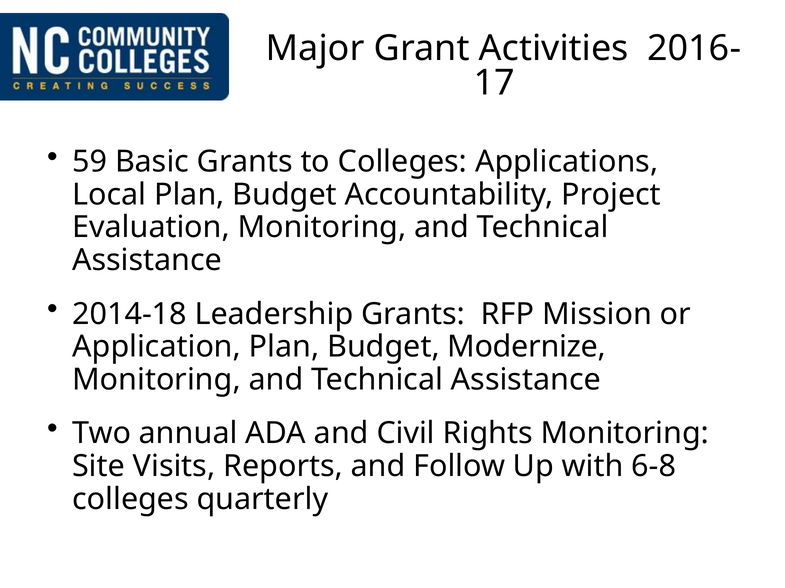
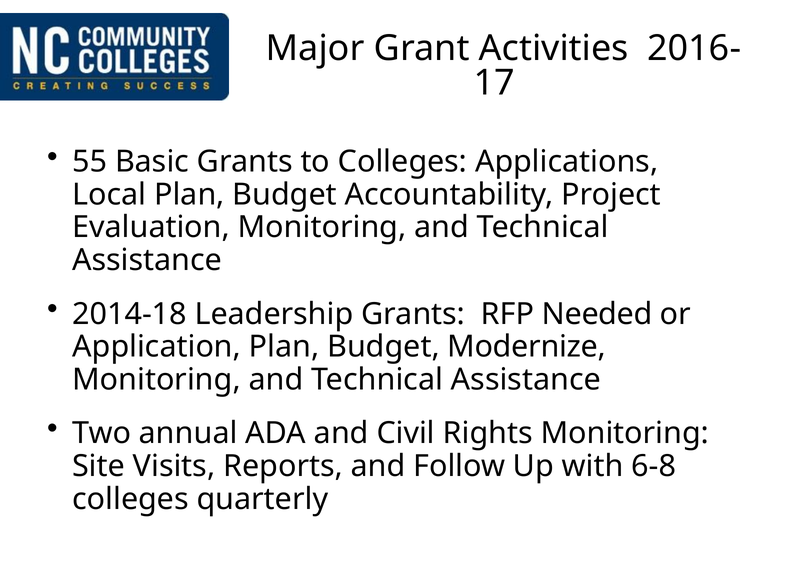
59: 59 -> 55 (90, 162)
Mission: Mission -> Needed (597, 314)
